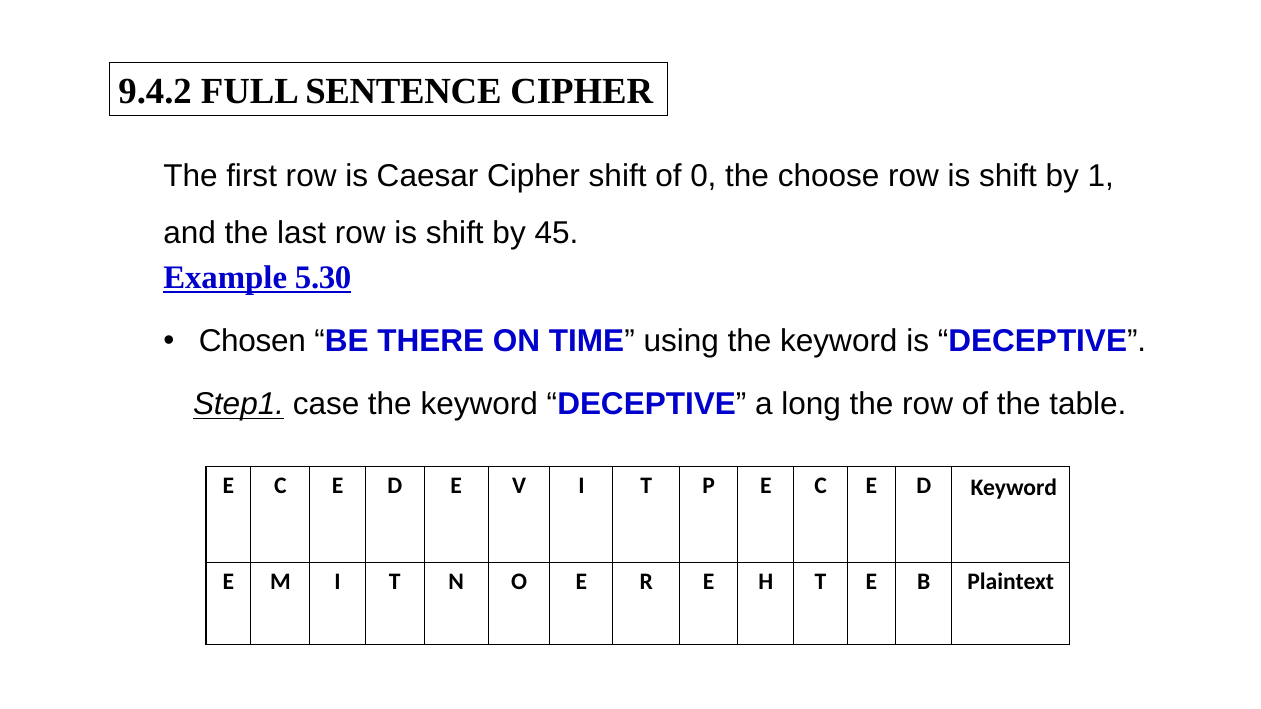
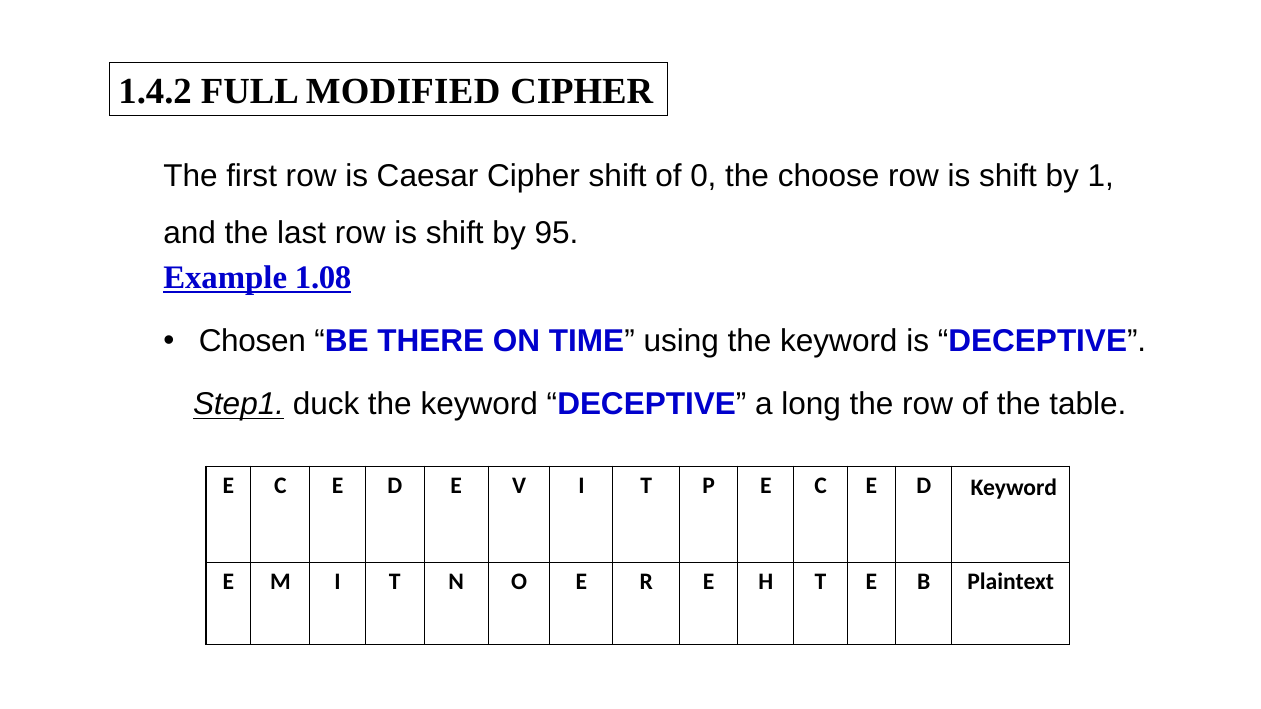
9.4.2: 9.4.2 -> 1.4.2 (155, 91)
SENTENCE: SENTENCE -> MODIFIED (403, 91)
45: 45 -> 95 (556, 233)
5.30: 5.30 -> 1.08 (323, 278)
case: case -> duck (326, 405)
